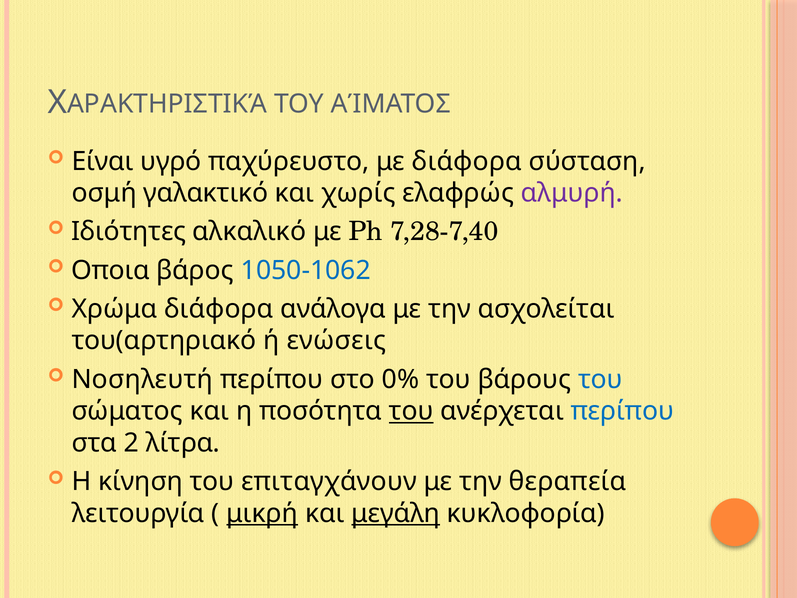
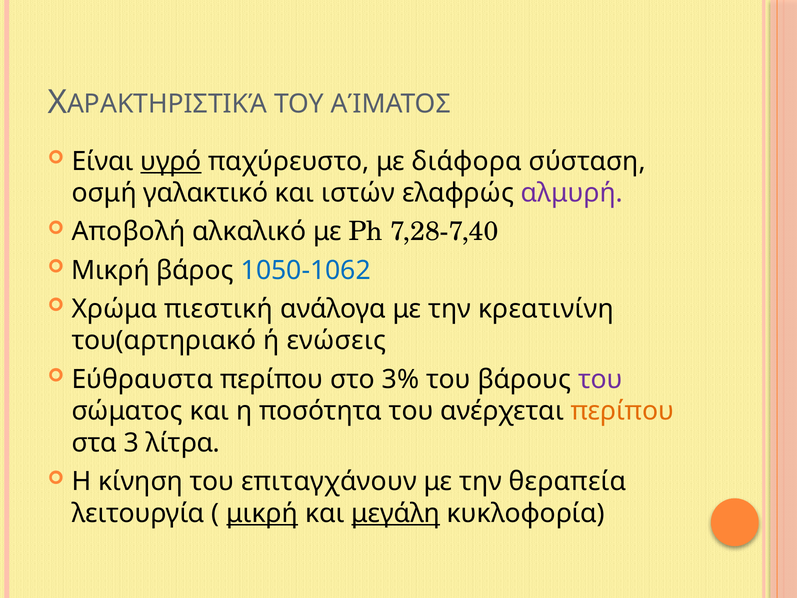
υγρό underline: none -> present (171, 161)
χωρίς: χωρίς -> ιστών (358, 193)
Ιδιότητες: Ιδιότητες -> Αποβολή (128, 232)
Οποια: Οποια -> Μικρή (111, 270)
Χρώμα διάφορα: διάφορα -> πιεστική (219, 309)
ασχολείται: ασχολείται -> κρεατινίνη (546, 309)
Νοσηλευτή: Νοσηλευτή -> Εύθραυστα (142, 379)
0%: 0% -> 3% (401, 379)
του colour: blue -> purple (600, 379)
του underline: present -> none (411, 411)
περίπου colour: blue -> orange (622, 411)
2: 2 -> 3 (131, 443)
